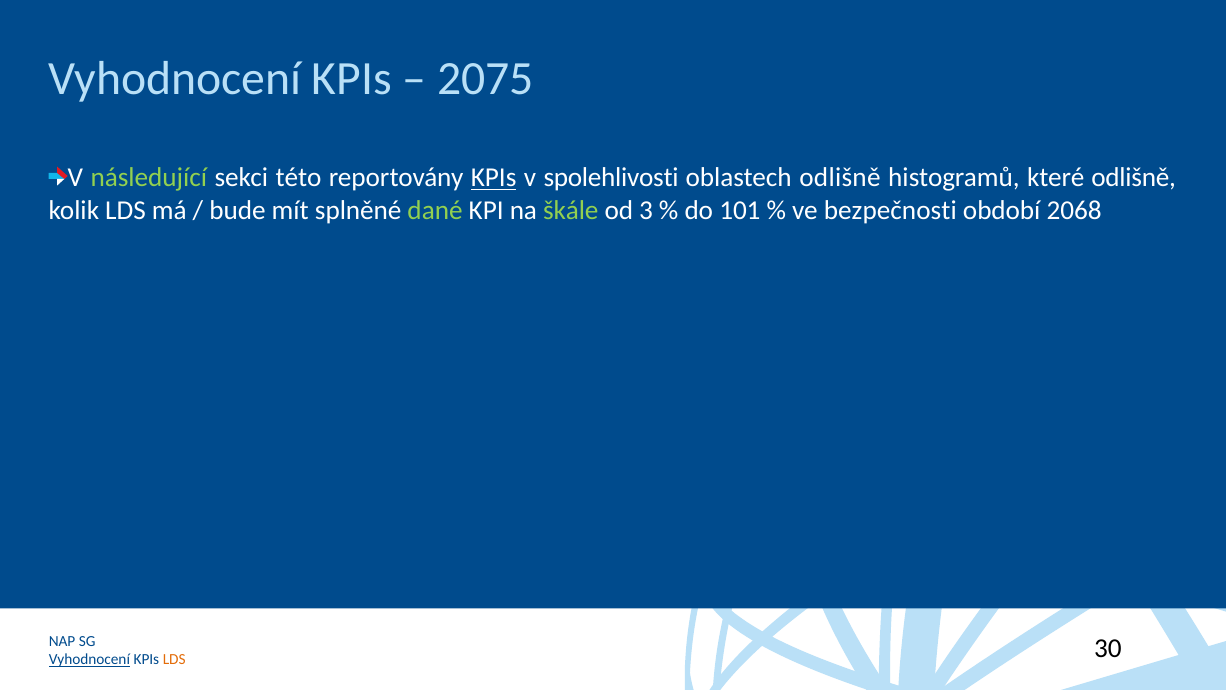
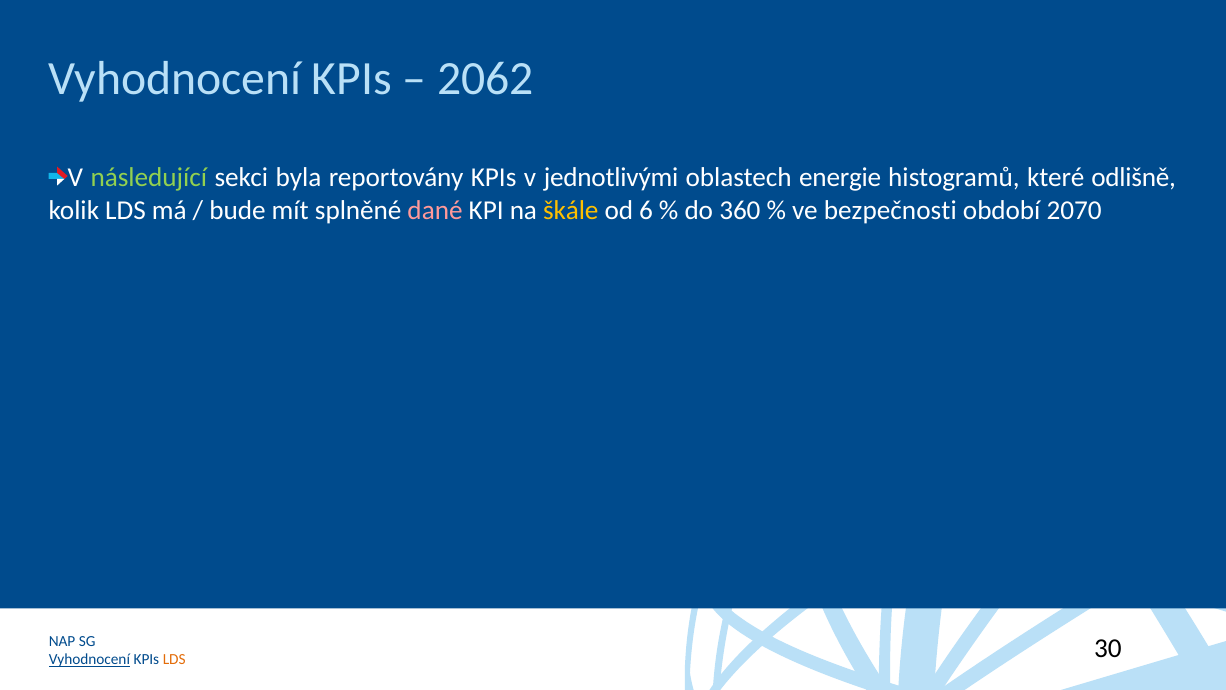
2075: 2075 -> 2062 (485, 79)
této: této -> byla (299, 178)
KPIs underline: present -> none (494, 178)
spolehlivosti: spolehlivosti -> jednotlivými (611, 178)
oblastech odlišně: odlišně -> energie (840, 178)
dané colour: light green -> pink (435, 210)
škále colour: light green -> yellow (571, 210)
3: 3 -> 6 (646, 210)
101: 101 -> 360 (740, 210)
2068: 2068 -> 2070 (1074, 210)
